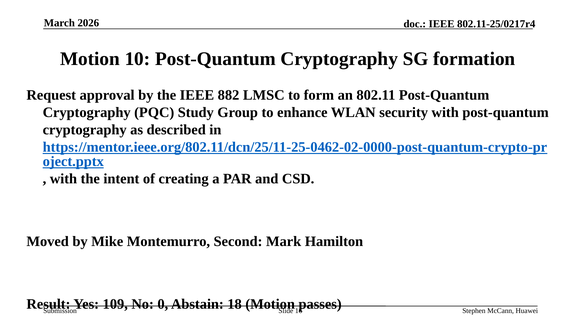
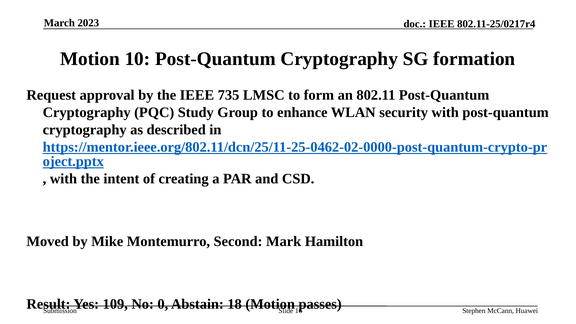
2026: 2026 -> 2023 (88, 23)
882: 882 -> 735 (229, 95)
